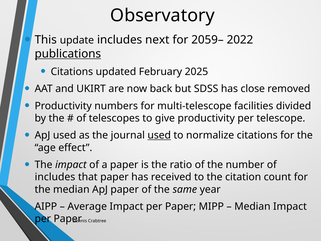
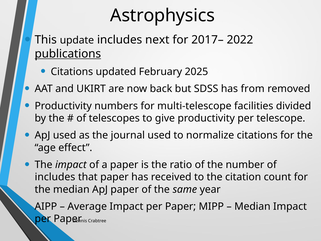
Observatory: Observatory -> Astrophysics (163, 15)
2059–: 2059– -> 2017– (207, 40)
close: close -> from (253, 89)
used underline: present -> none (159, 135)
